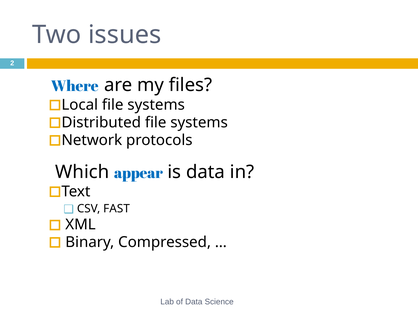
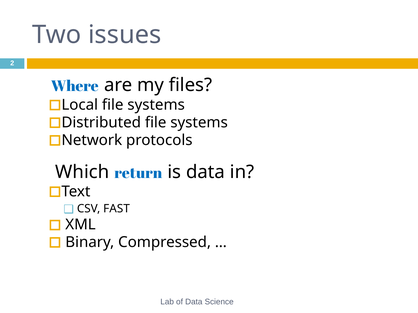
appear: appear -> return (138, 174)
